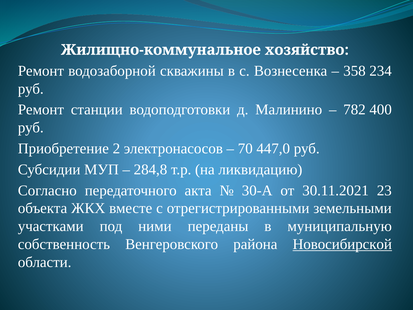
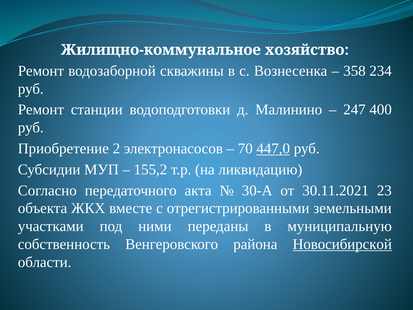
782: 782 -> 247 (355, 110)
447,0 underline: none -> present (273, 148)
284,8: 284,8 -> 155,2 (150, 169)
